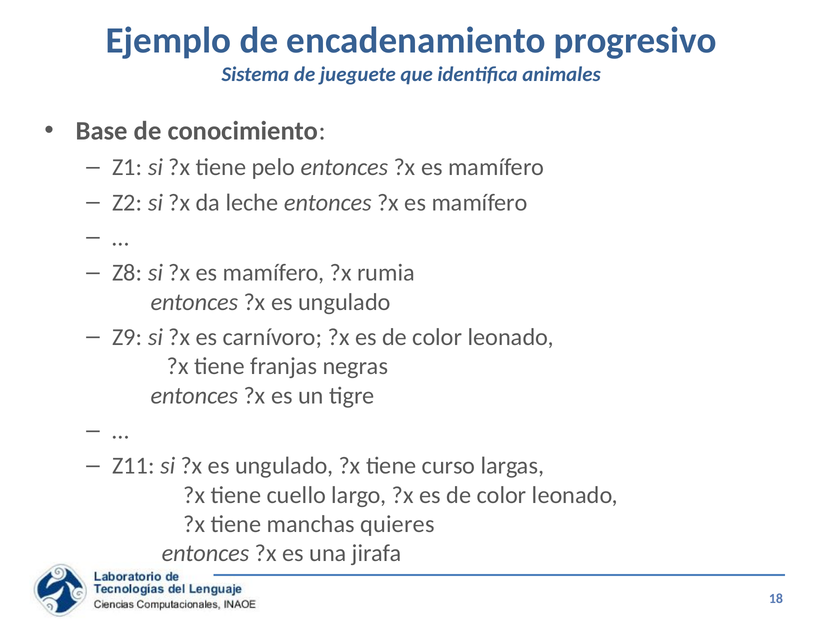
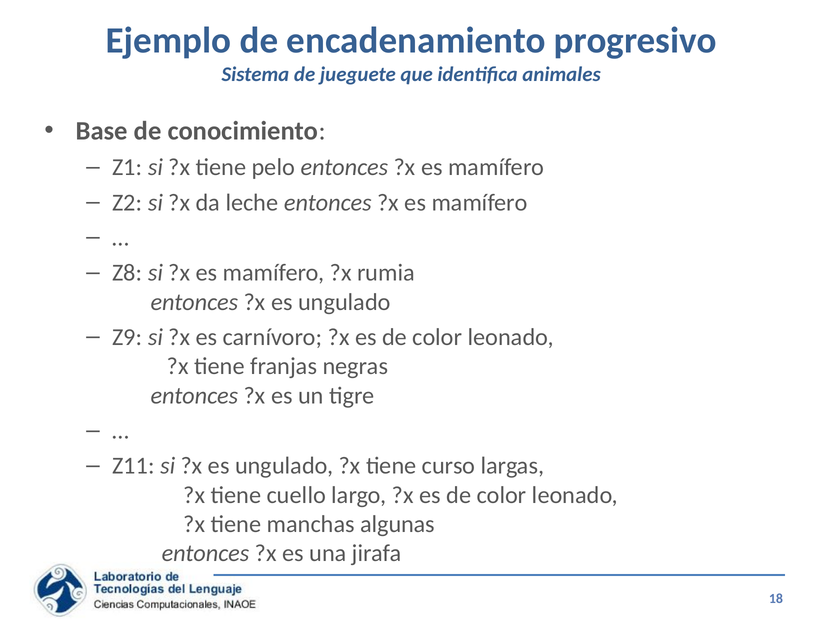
quieres: quieres -> algunas (398, 525)
